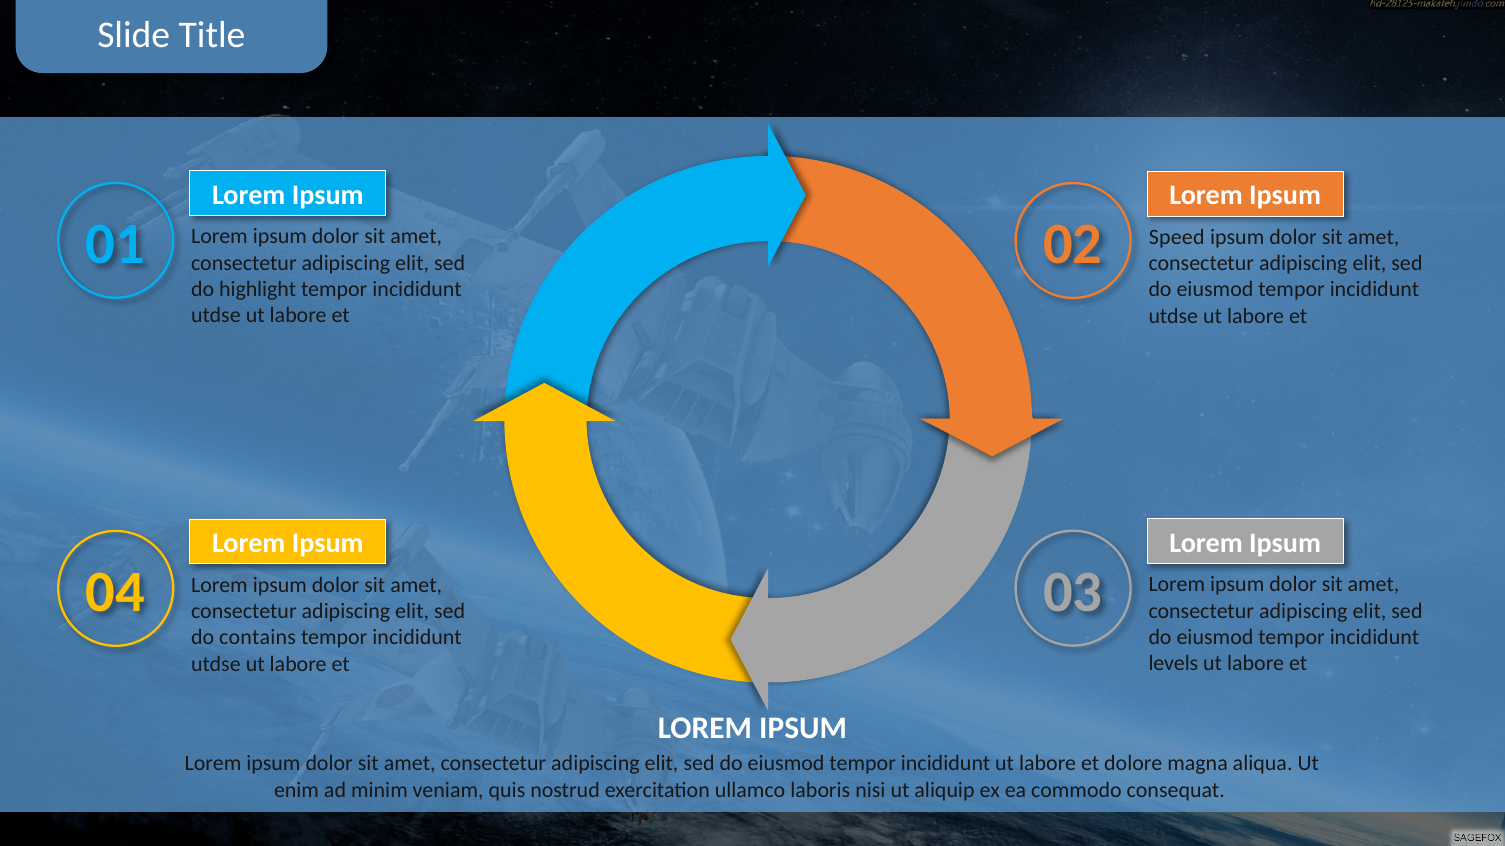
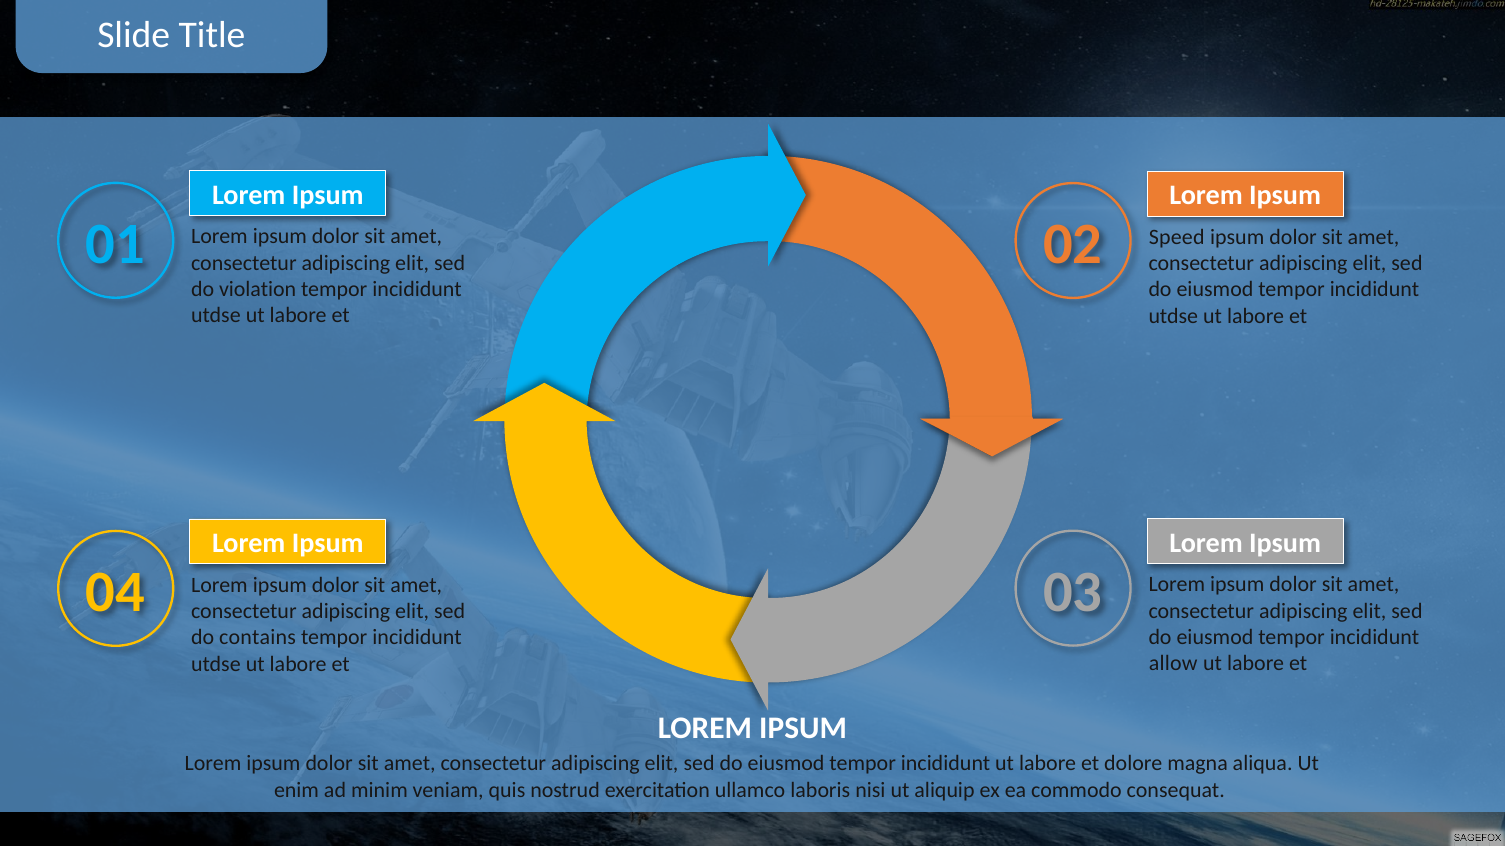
highlight: highlight -> violation (258, 290)
levels: levels -> allow (1173, 664)
